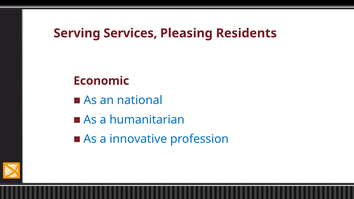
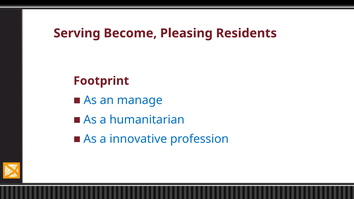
Services: Services -> Become (130, 33)
Economic: Economic -> Footprint (101, 81)
national: national -> manage (140, 100)
